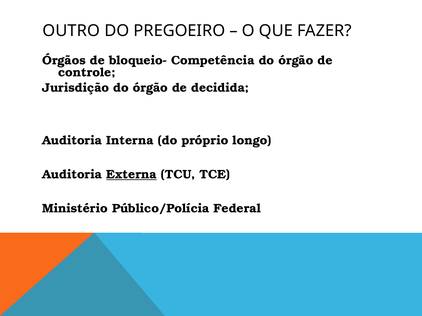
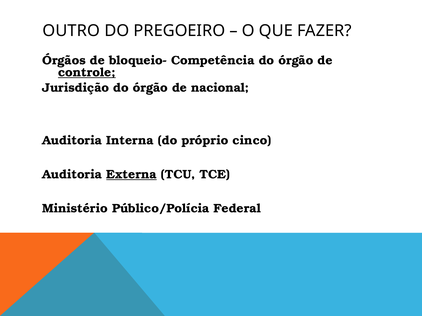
controle underline: none -> present (87, 72)
decidida: decidida -> nacional (220, 88)
longo: longo -> cinco (252, 141)
